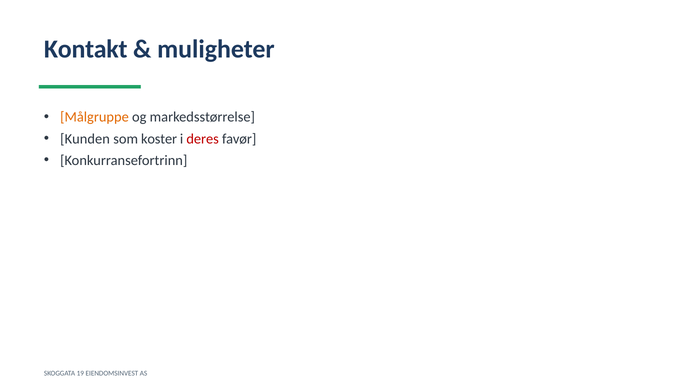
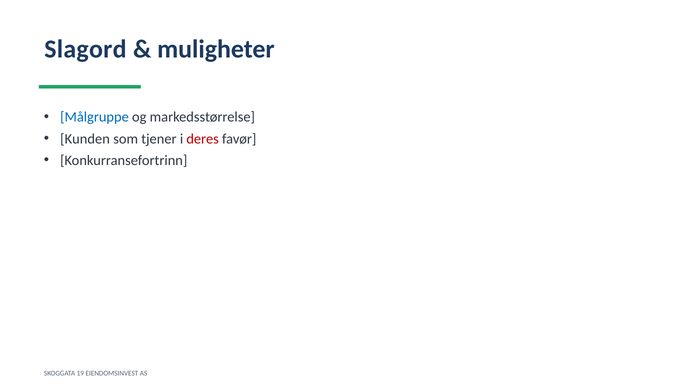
Kontakt: Kontakt -> Slagord (85, 49)
Målgruppe colour: orange -> blue (94, 117)
koster: koster -> tjener (159, 139)
